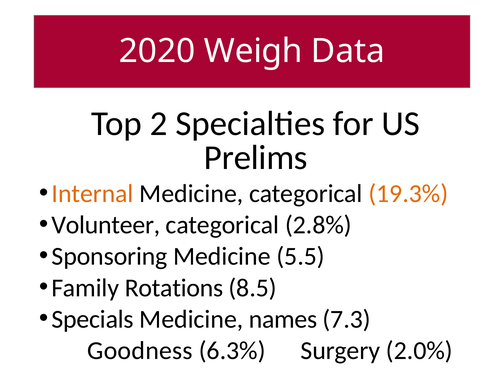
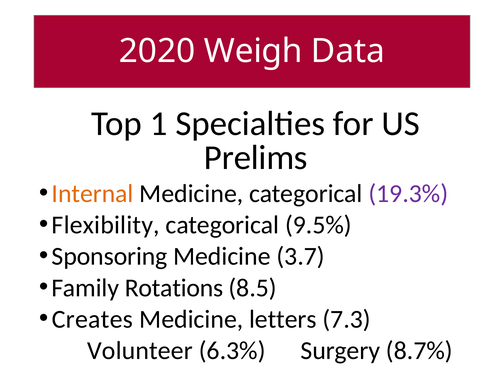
2: 2 -> 1 (159, 124)
19.3% colour: orange -> purple (408, 194)
Volunteer: Volunteer -> Flexibility (106, 225)
2.8%: 2.8% -> 9.5% (318, 225)
5.5: 5.5 -> 3.7 (301, 257)
Specials: Specials -> Creates (92, 319)
names: names -> letters (283, 319)
Goodness: Goodness -> Volunteer (140, 351)
2.0%: 2.0% -> 8.7% (419, 351)
